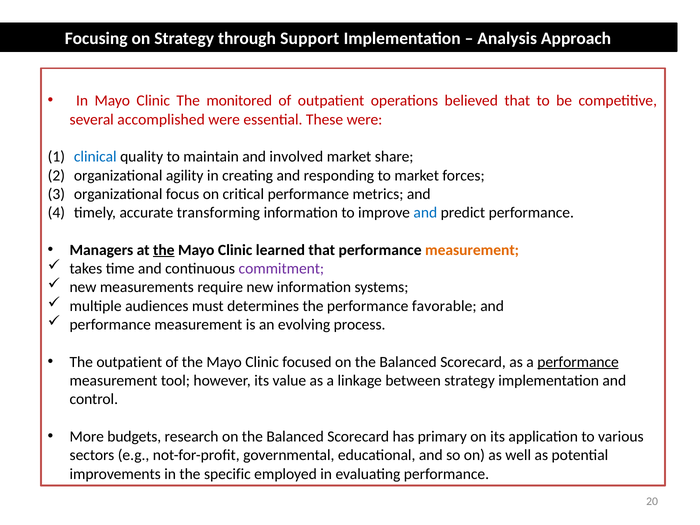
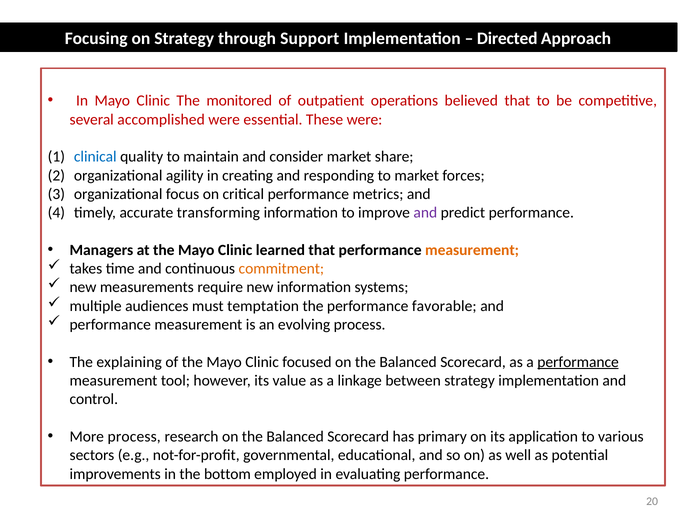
Analysis: Analysis -> Directed (507, 38)
involved: involved -> consider (296, 157)
and colour: blue -> purple (425, 213)
the underline: present -> none (164, 250)
commitment colour: purple -> orange (281, 269)
determines: determines -> temptation (263, 306)
The outpatient: outpatient -> explaining (129, 362)
More budgets: budgets -> process (134, 437)
specific: specific -> bottom (227, 474)
